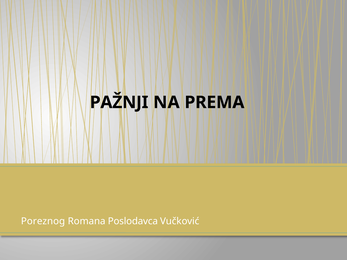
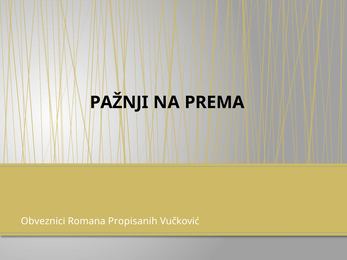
Poreznog: Poreznog -> Obveznici (43, 222)
Poslodavca: Poslodavca -> Propisanih (133, 222)
